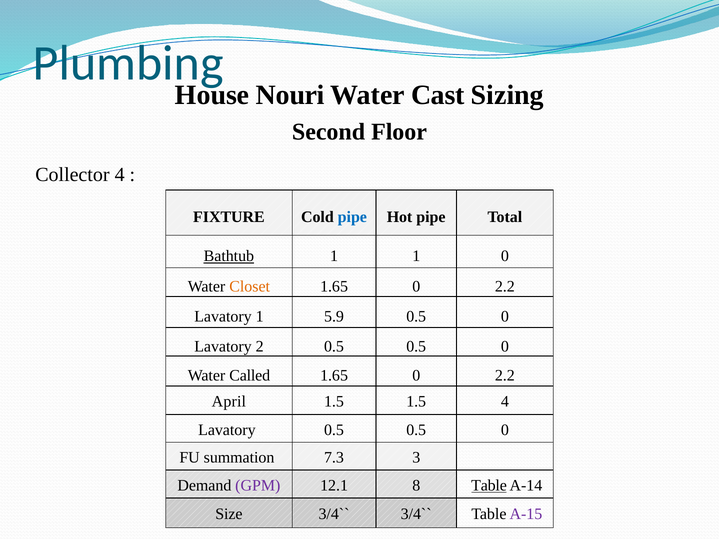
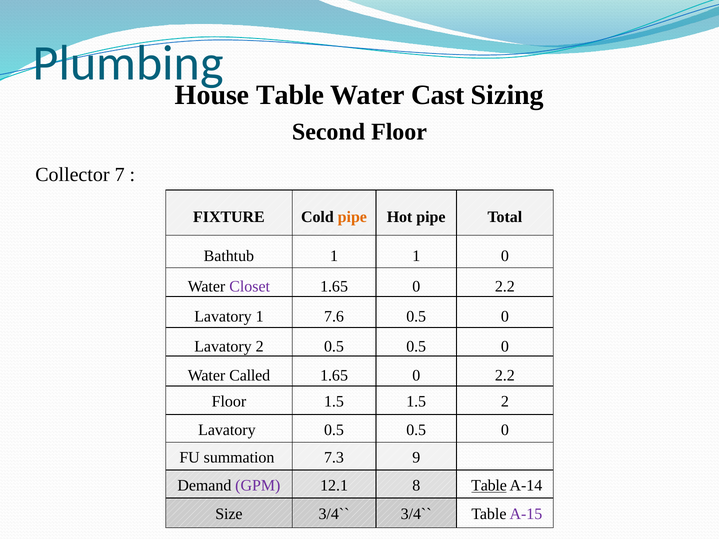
House Nouri: Nouri -> Table (290, 95)
Collector 4: 4 -> 7 (120, 175)
pipe colour: blue -> orange (352, 217)
Bathtub underline: present -> none (229, 256)
Closet colour: orange -> purple (250, 287)
5.9: 5.9 -> 7.6 (334, 317)
April: April -> Floor (229, 402)
1.5 4: 4 -> 2 (505, 402)
3: 3 -> 9 (416, 458)
